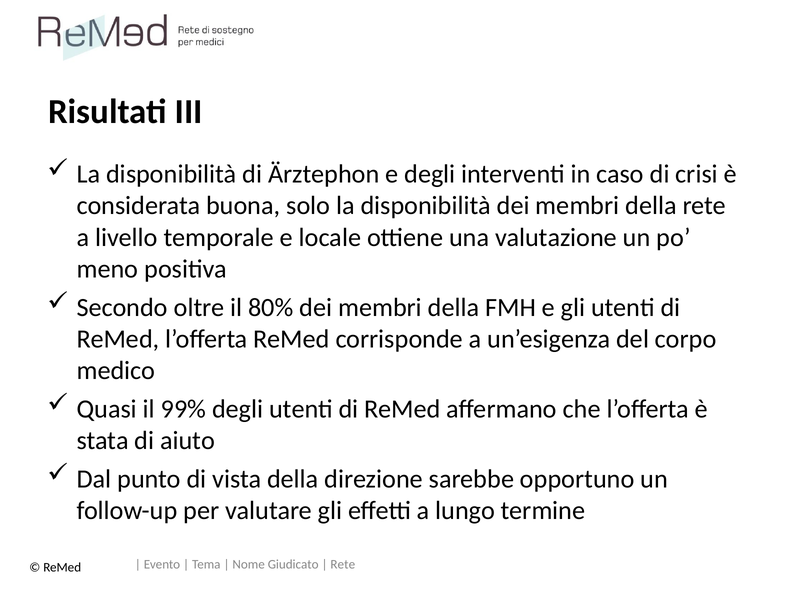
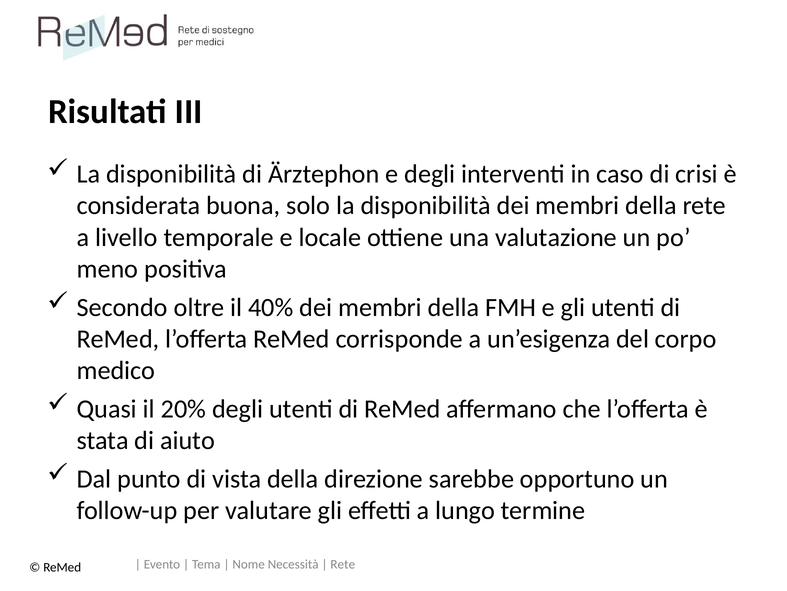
80%: 80% -> 40% (271, 307)
99%: 99% -> 20% (183, 408)
Giudicato: Giudicato -> Necessità (293, 564)
